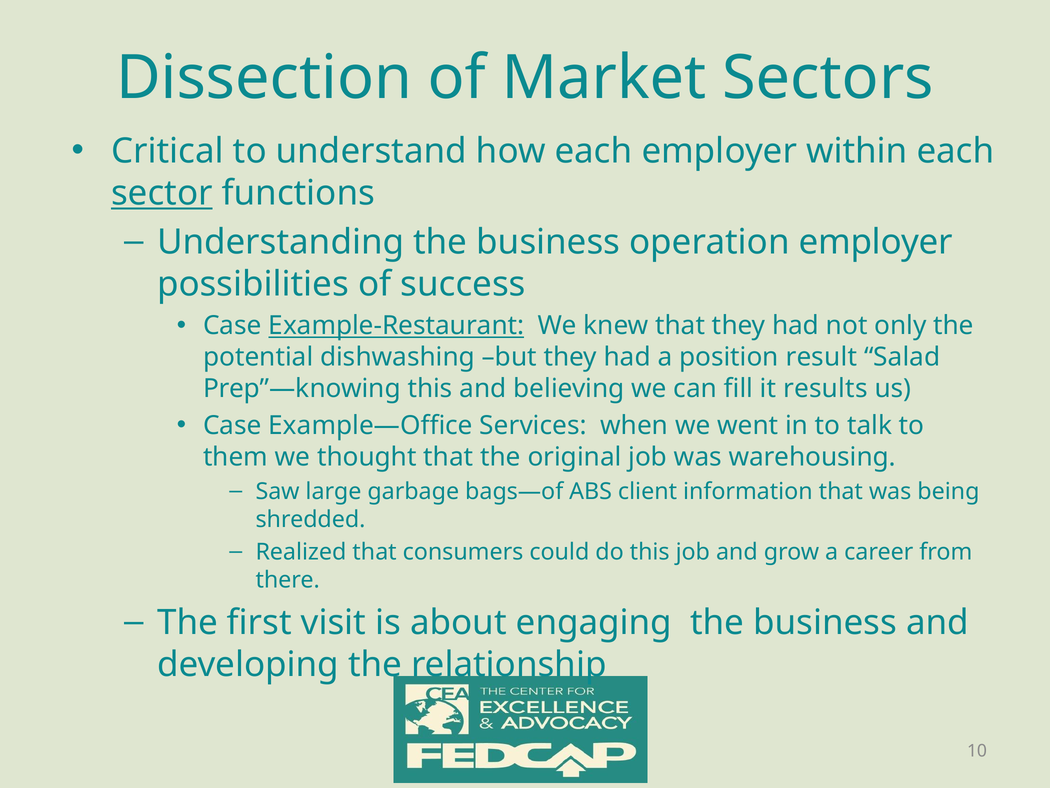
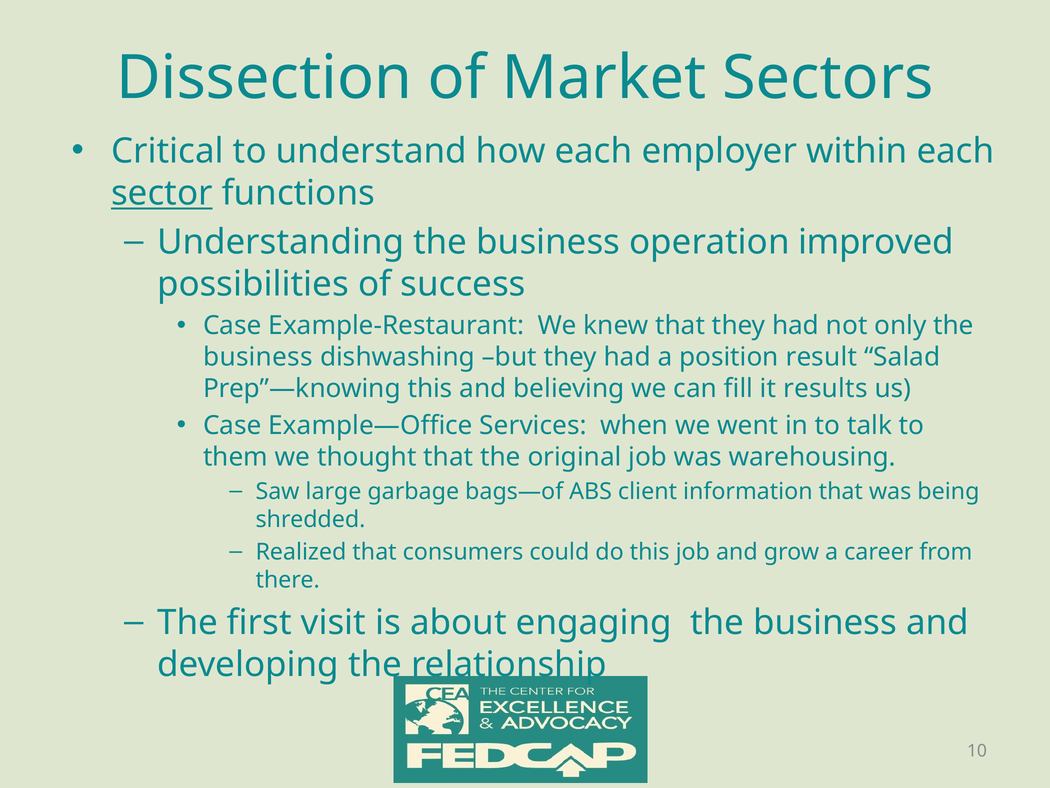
operation employer: employer -> improved (876, 242)
Example-Restaurant underline: present -> none (396, 326)
potential: potential -> business (258, 357)
